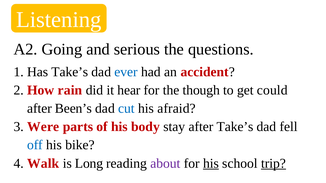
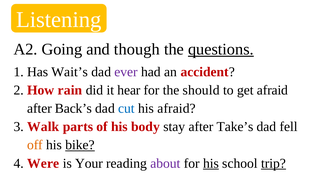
serious: serious -> though (137, 49)
questions underline: none -> present (221, 49)
Has Take’s: Take’s -> Wait’s (70, 72)
ever colour: blue -> purple (126, 72)
though: though -> should (201, 90)
get could: could -> afraid (272, 90)
Been’s: Been’s -> Back’s (73, 109)
Were: Were -> Walk (43, 127)
off colour: blue -> orange (35, 145)
bike underline: none -> present (80, 145)
Walk: Walk -> Were (43, 164)
Long: Long -> Your (89, 164)
